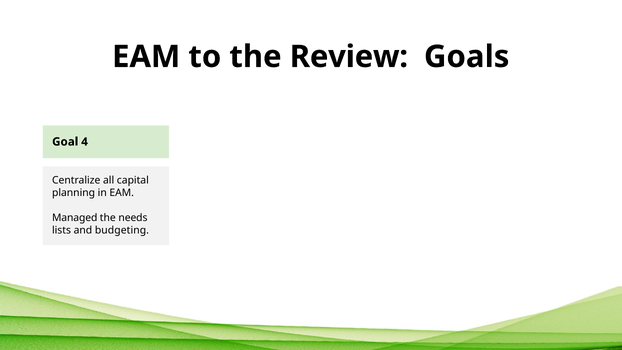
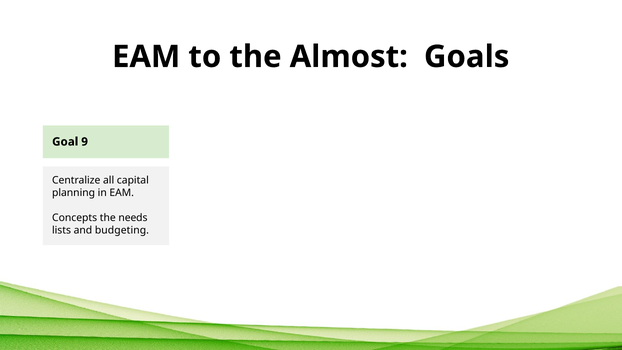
Review: Review -> Almost (349, 57)
4: 4 -> 9 (85, 142)
Managed: Managed -> Concepts (75, 218)
